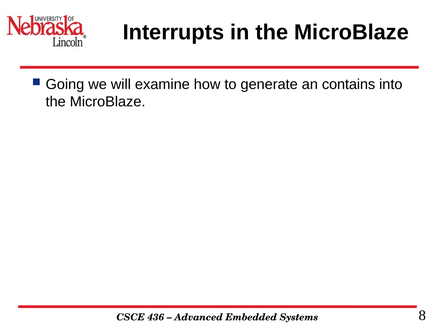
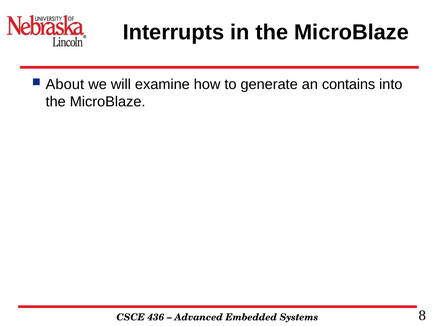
Going: Going -> About (65, 84)
